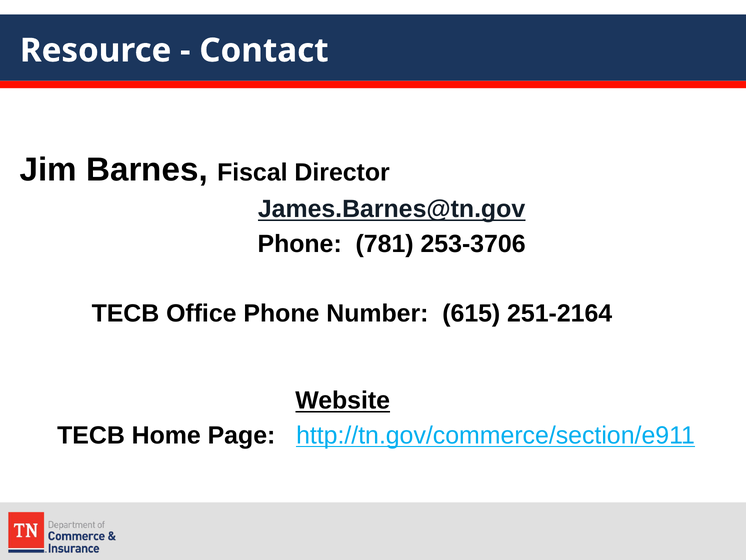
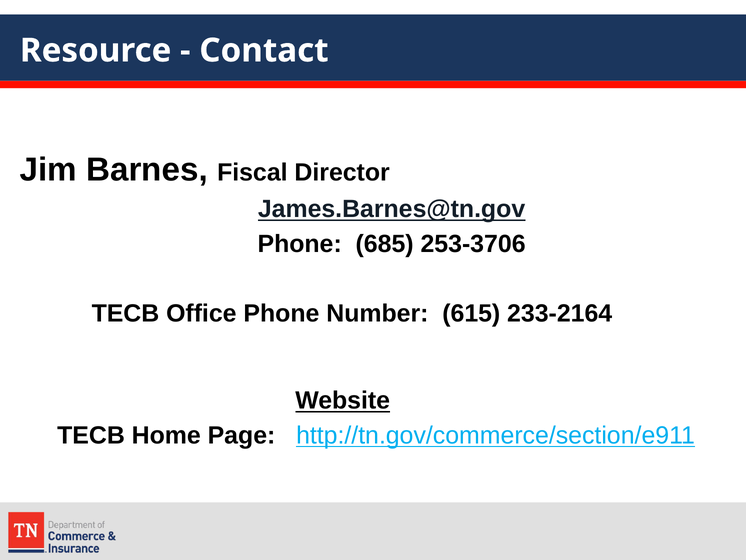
781: 781 -> 685 (385, 244)
251-2164: 251-2164 -> 233-2164 (560, 313)
